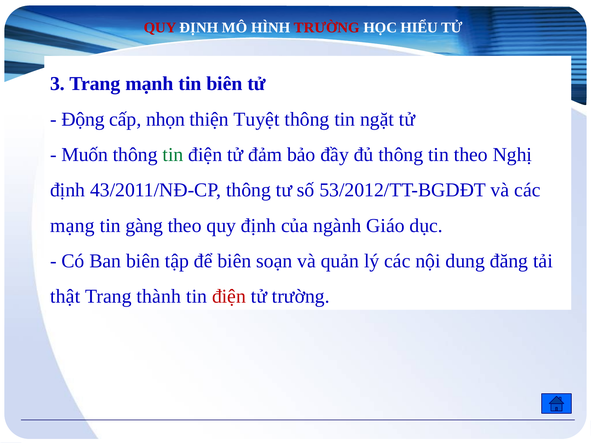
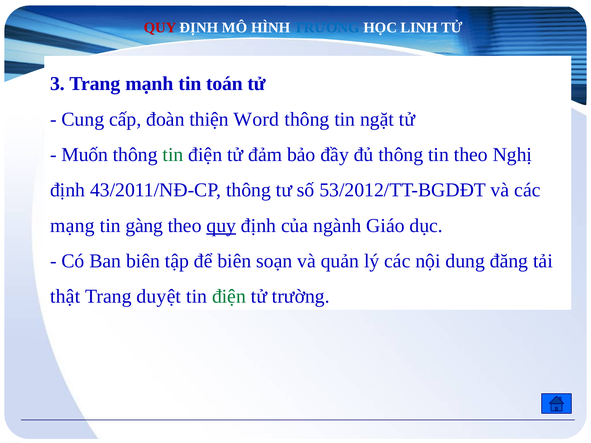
TRƯỜNG colour: red -> blue (327, 28)
HIỂU: HIỂU -> LINH (419, 28)
tin biên: biên -> toán (224, 84)
Động: Động -> Cung (83, 119)
nhọn: nhọn -> đoàn (165, 119)
Tuyệt: Tuyệt -> Word (256, 119)
quy underline: none -> present (221, 226)
thành: thành -> duyệt (159, 297)
điện colour: red -> green (229, 297)
